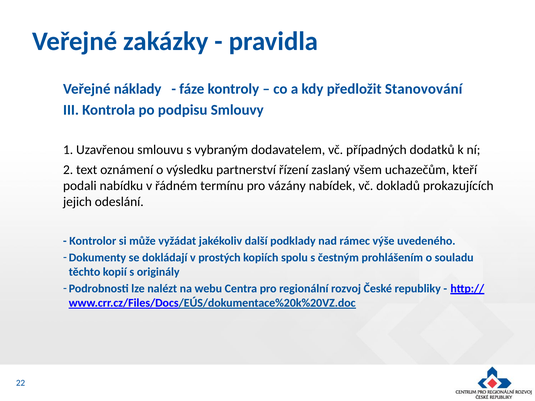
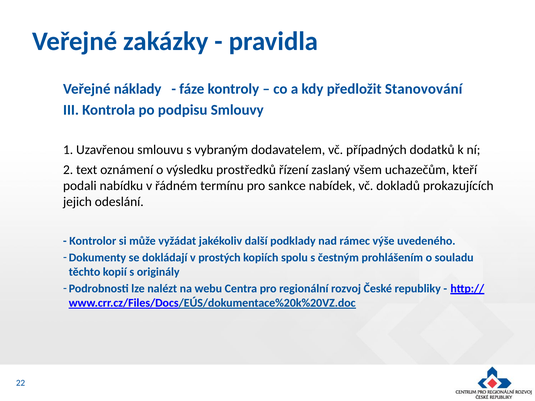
partnerství: partnerství -> prostředků (246, 170)
vázány: vázány -> sankce (287, 186)
